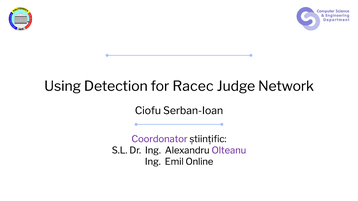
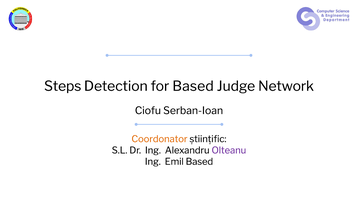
Using: Using -> Steps (63, 86)
for Racec: Racec -> Based (193, 86)
Coordonator colour: purple -> orange (159, 139)
Emil Online: Online -> Based (199, 162)
